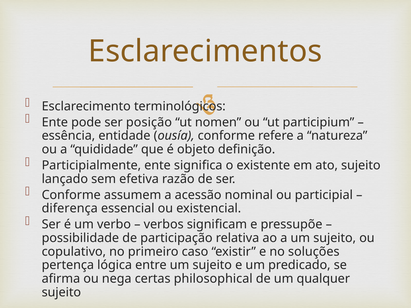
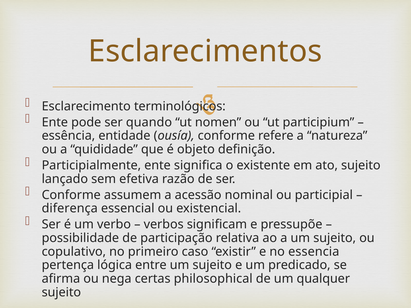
posição: posição -> quando (149, 122)
soluções: soluções -> essencia (314, 252)
